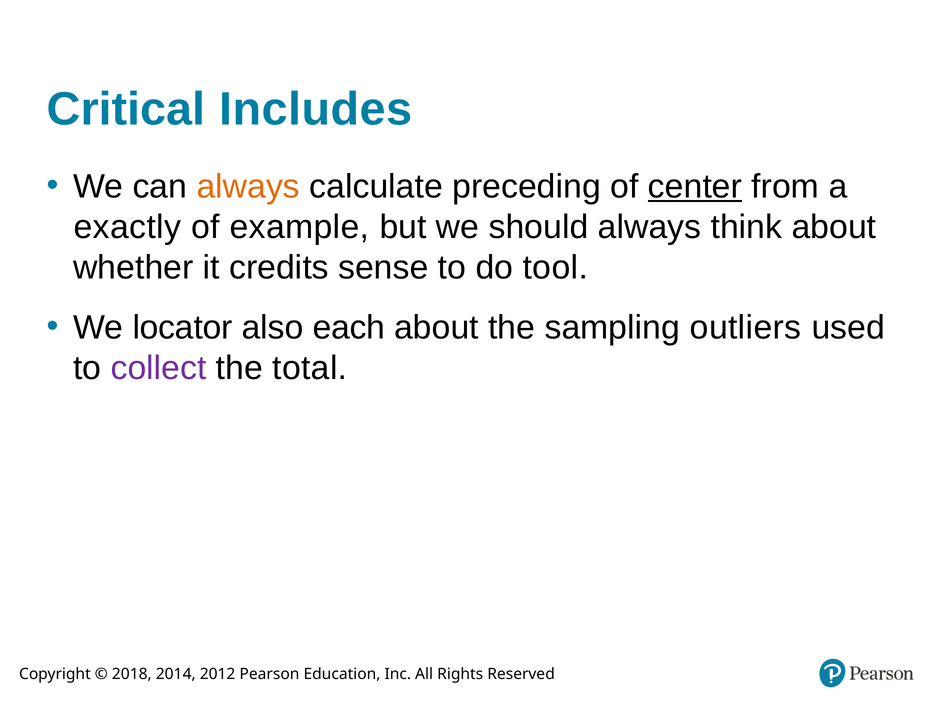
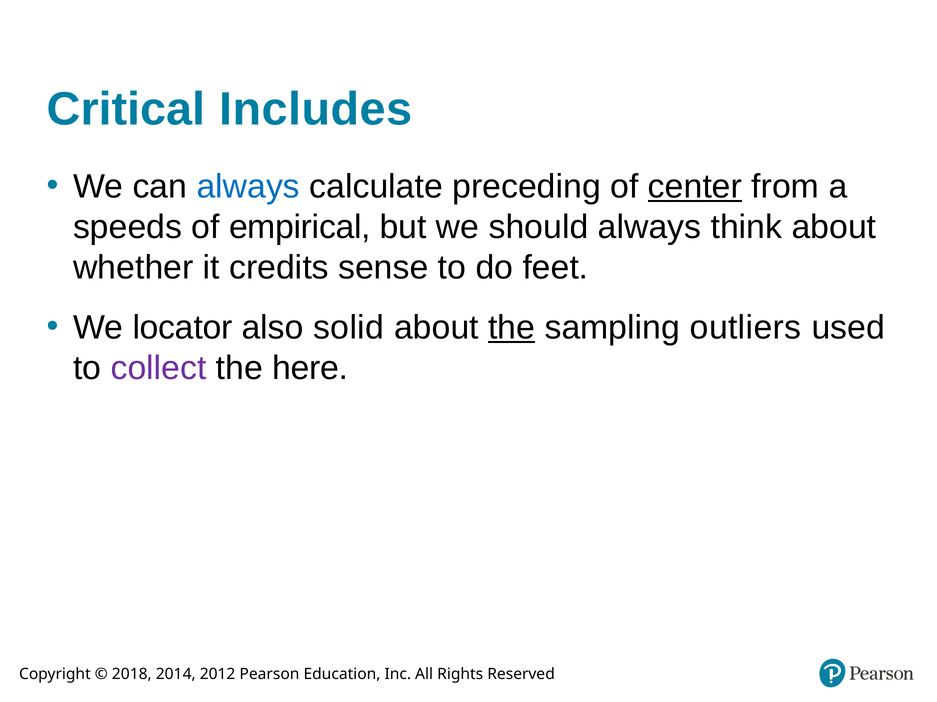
always colour: orange -> blue (248, 187)
exactly: exactly -> speeds (128, 227)
example: example -> empirical (300, 227)
tool: tool -> feet (555, 268)
each: each -> solid (349, 328)
the underline: none -> present (512, 328)
total: total -> here (310, 368)
